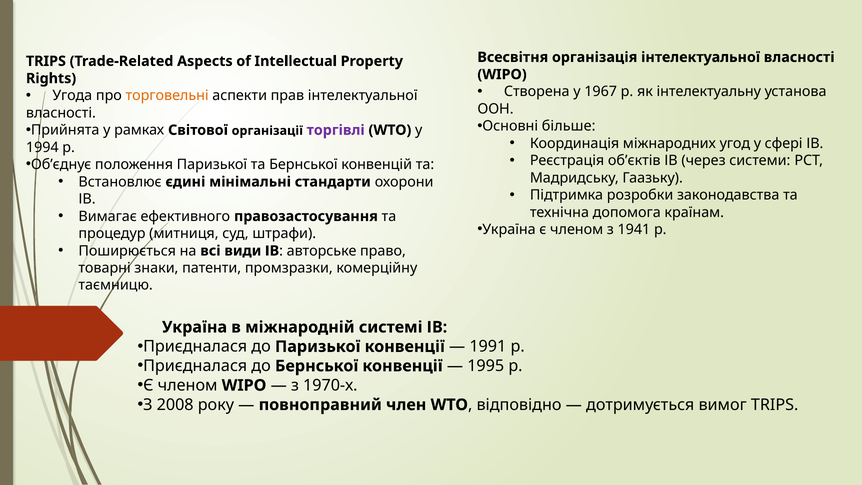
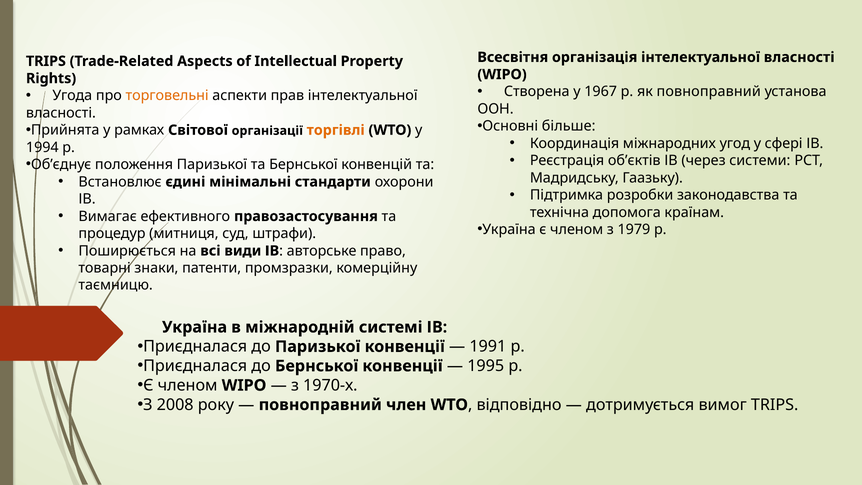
як інтелектуальну: інтелектуальну -> повноправний (709, 92)
торгівлі colour: purple -> orange (336, 130)
1941: 1941 -> 1979 (634, 230)
